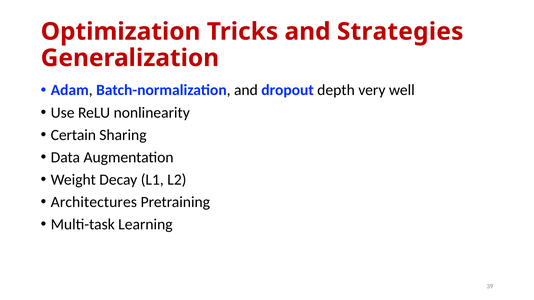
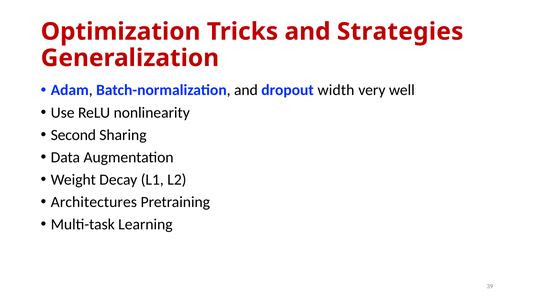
depth: depth -> width (336, 90)
Certain: Certain -> Second (73, 135)
